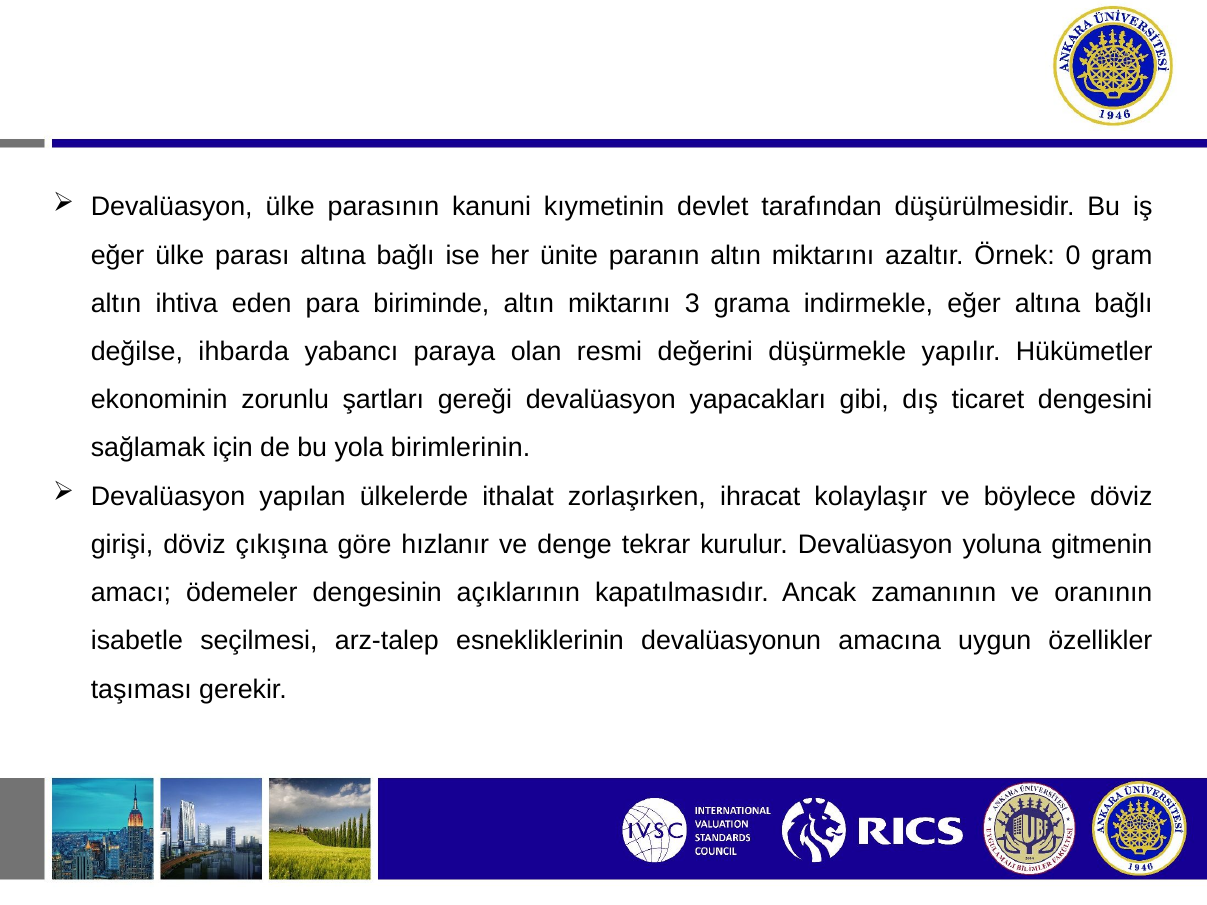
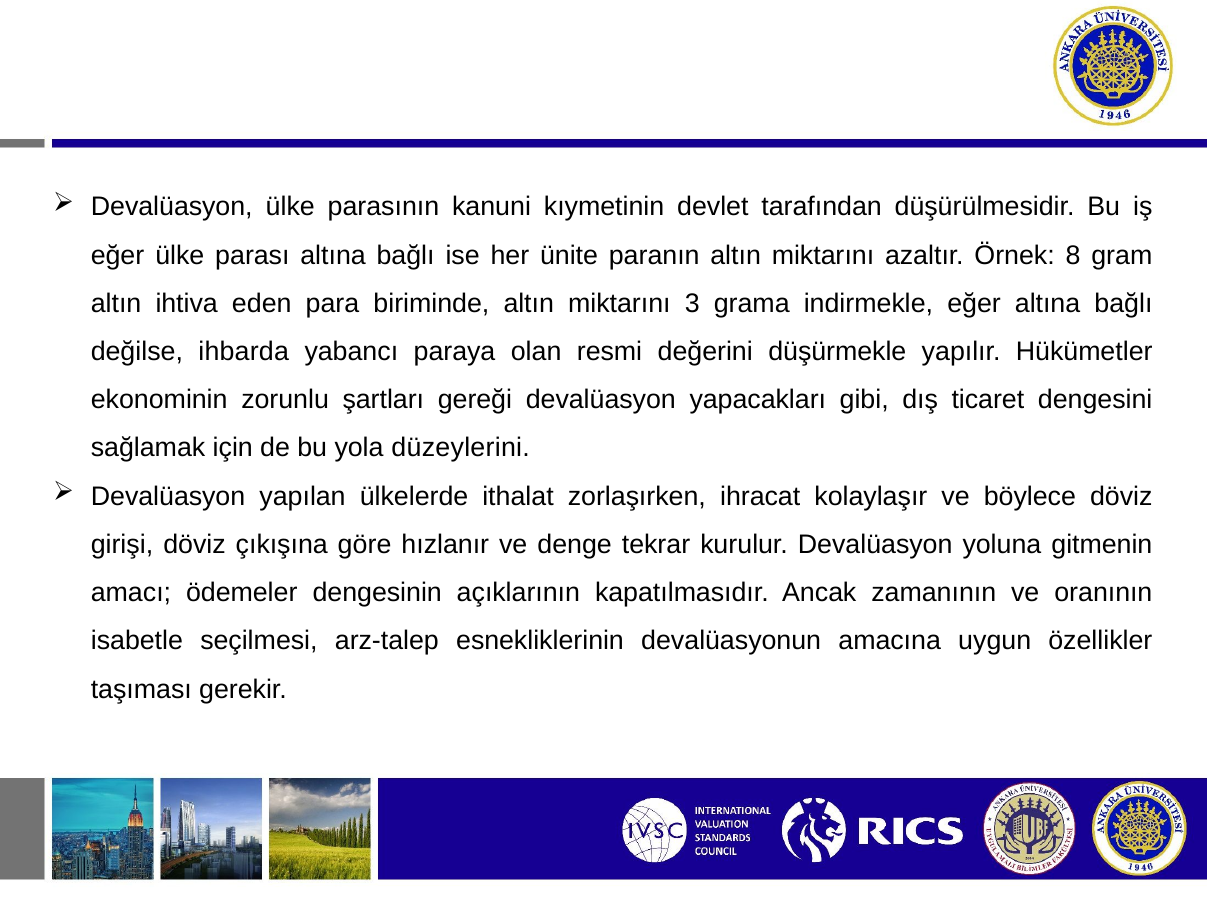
0: 0 -> 8 (1073, 255)
birimlerinin: birimlerinin -> düzeylerini (461, 448)
